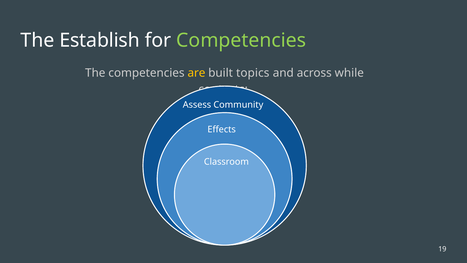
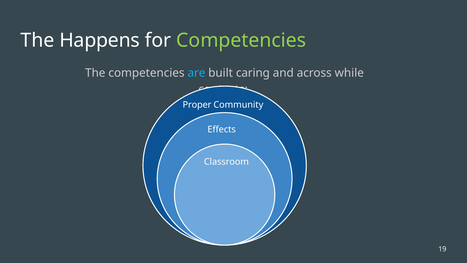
Establish: Establish -> Happens (100, 40)
are colour: yellow -> light blue (196, 73)
topics: topics -> caring (253, 73)
Assess: Assess -> Proper (197, 105)
